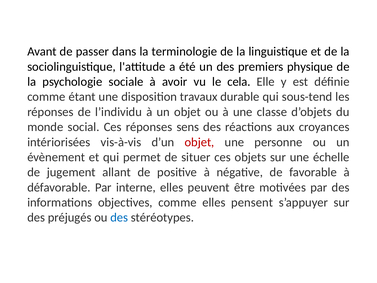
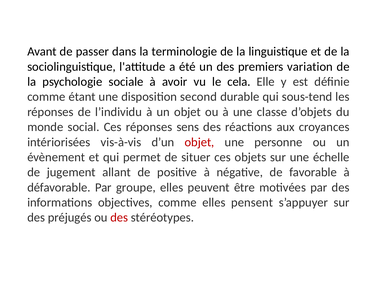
physique: physique -> variation (310, 67)
travaux: travaux -> second (199, 97)
interne: interne -> groupe (136, 187)
des colour: blue -> red (119, 217)
